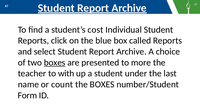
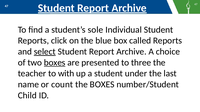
cost: cost -> sole (95, 30)
select underline: none -> present (45, 52)
more: more -> three (141, 63)
Form: Form -> Child (27, 96)
